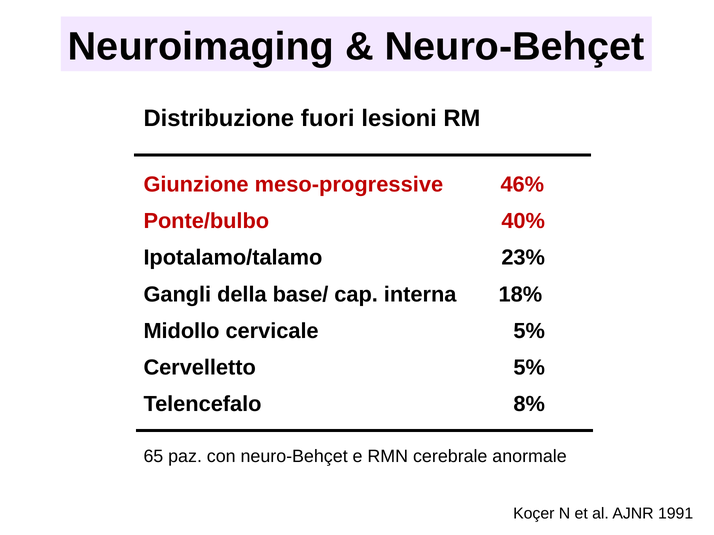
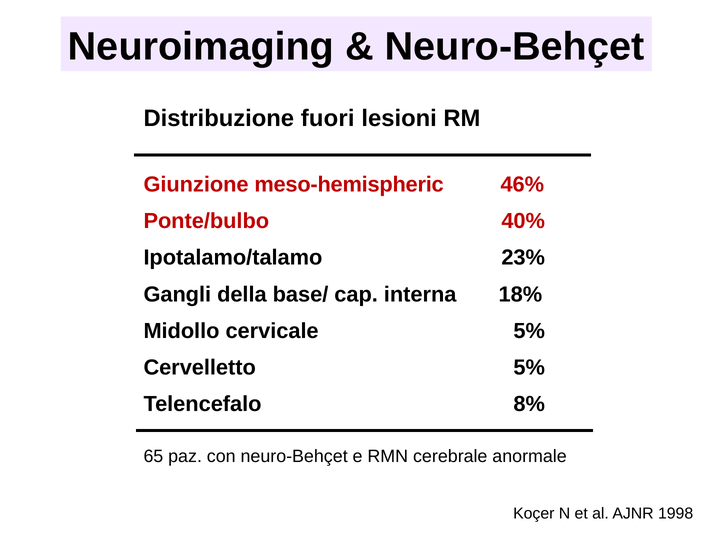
meso-progressive: meso-progressive -> meso-hemispheric (349, 185)
1991: 1991 -> 1998 (676, 514)
